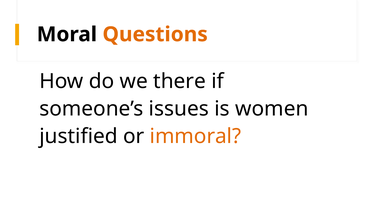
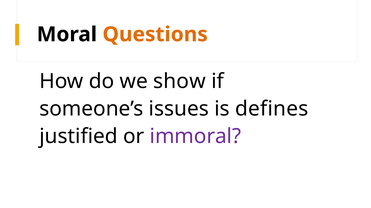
there: there -> show (179, 82)
women: women -> defines (272, 109)
immoral colour: orange -> purple (195, 137)
